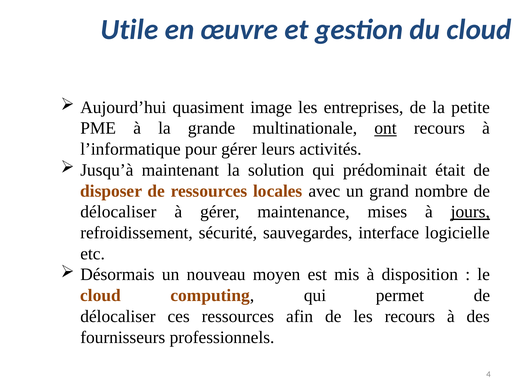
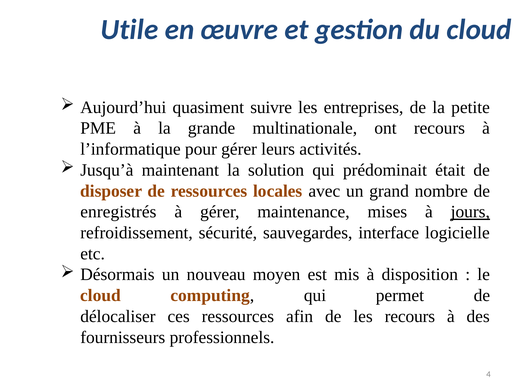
image: image -> suivre (271, 107)
ont underline: present -> none (385, 128)
délocaliser: délocaliser -> enregistrés (118, 212)
